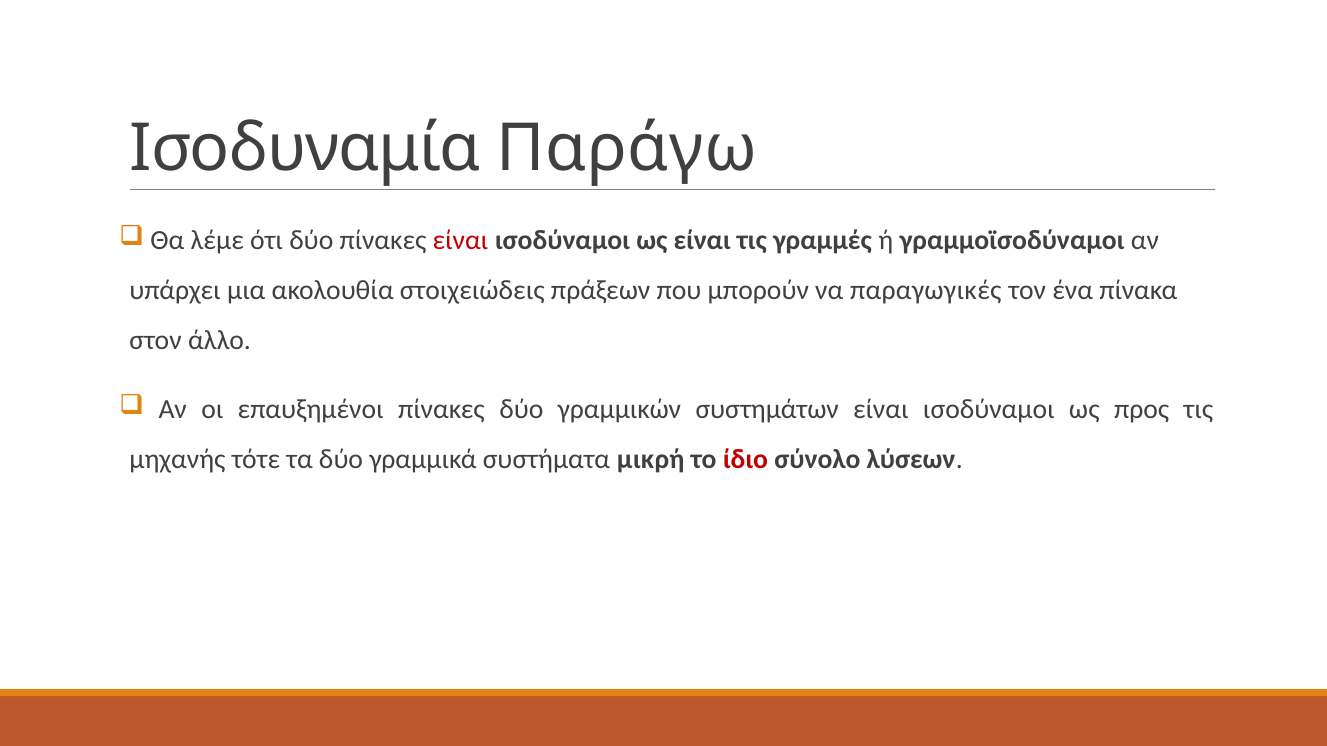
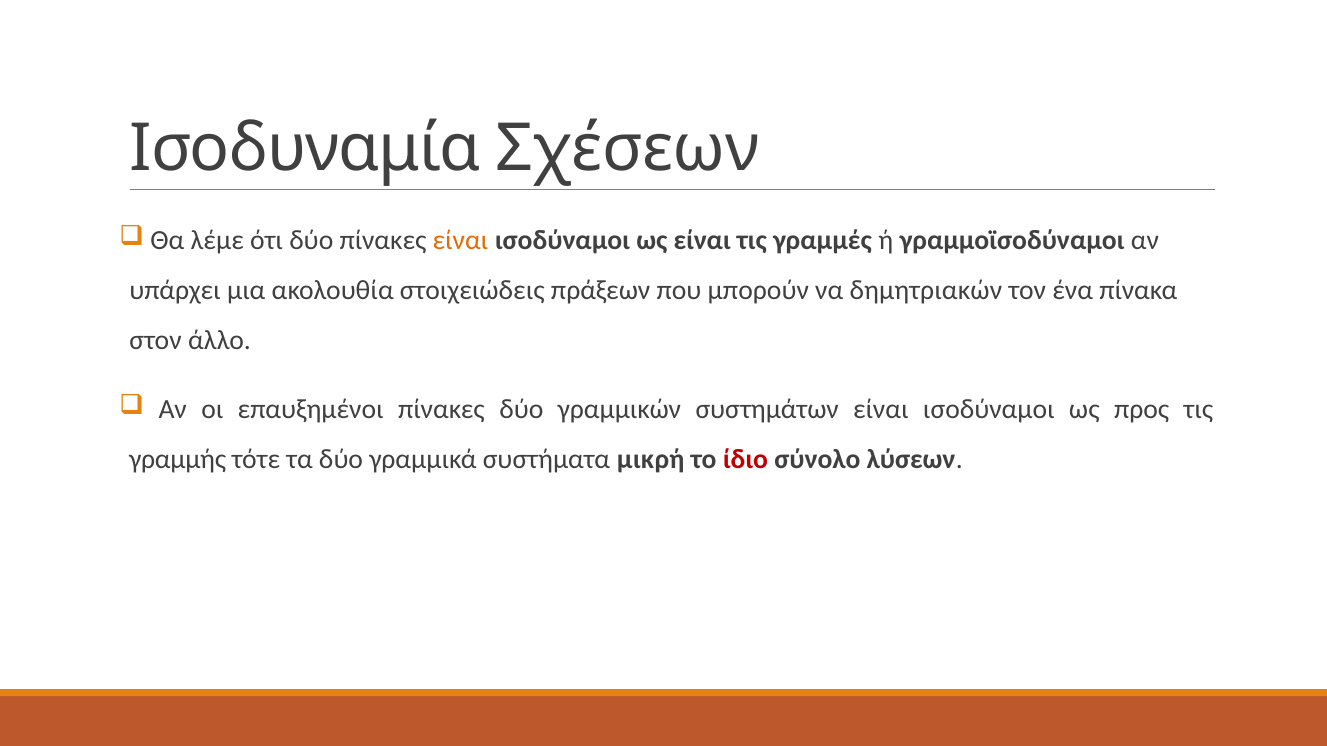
Παράγω: Παράγω -> Σχέσεων (628, 149)
είναι colour: red -> orange (460, 241)
παραγωγικές: παραγωγικές -> δημητριακών (926, 291)
μηχανής: μηχανής -> γραμμής (178, 459)
